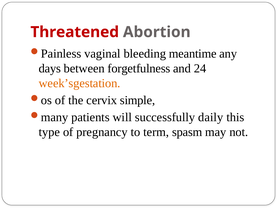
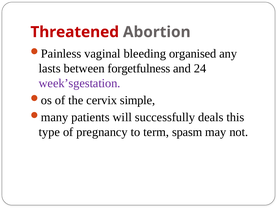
meantime: meantime -> organised (193, 53)
days: days -> lasts (50, 68)
week’sgestation colour: orange -> purple (80, 83)
daily: daily -> deals (211, 117)
